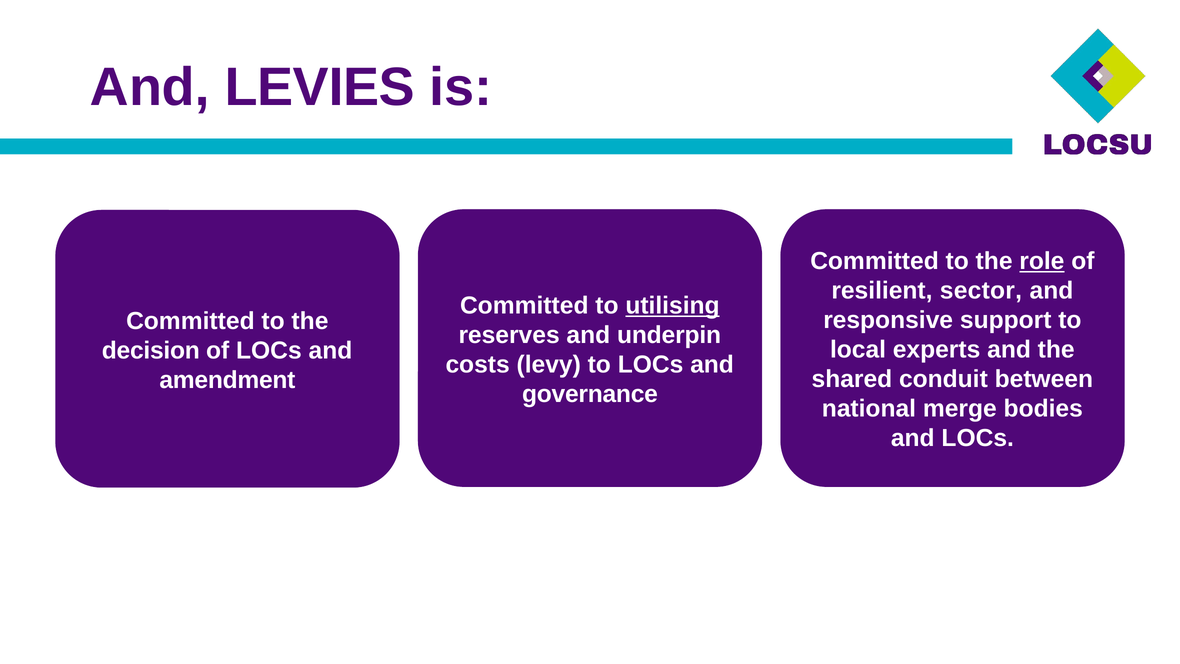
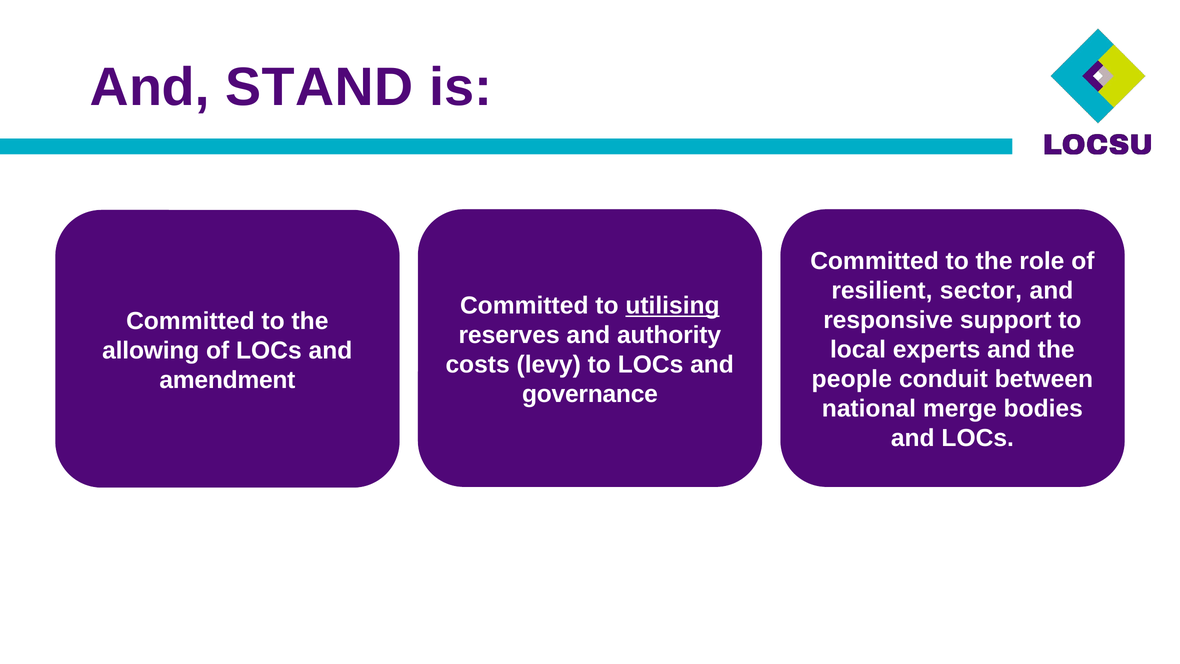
LEVIES: LEVIES -> STAND (319, 88)
role underline: present -> none (1042, 261)
underpin: underpin -> authority (669, 335)
decision: decision -> allowing (151, 350)
shared: shared -> people (852, 379)
